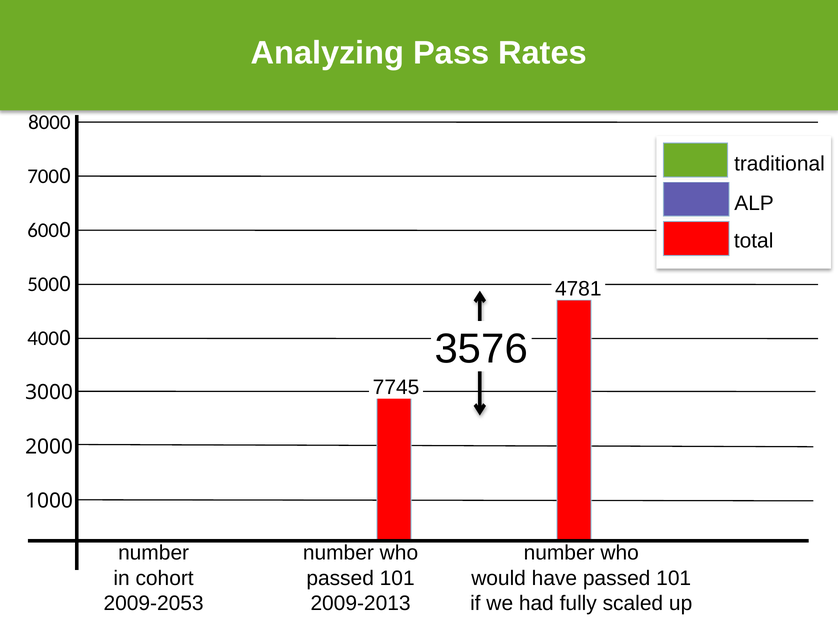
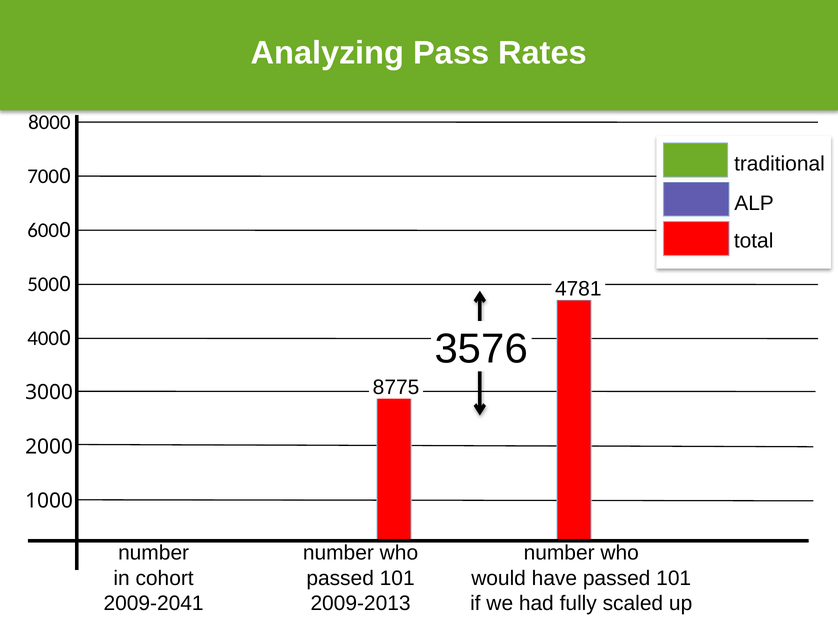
7745: 7745 -> 8775 (396, 388)
2009-2053: 2009-2053 -> 2009-2041 (154, 604)
